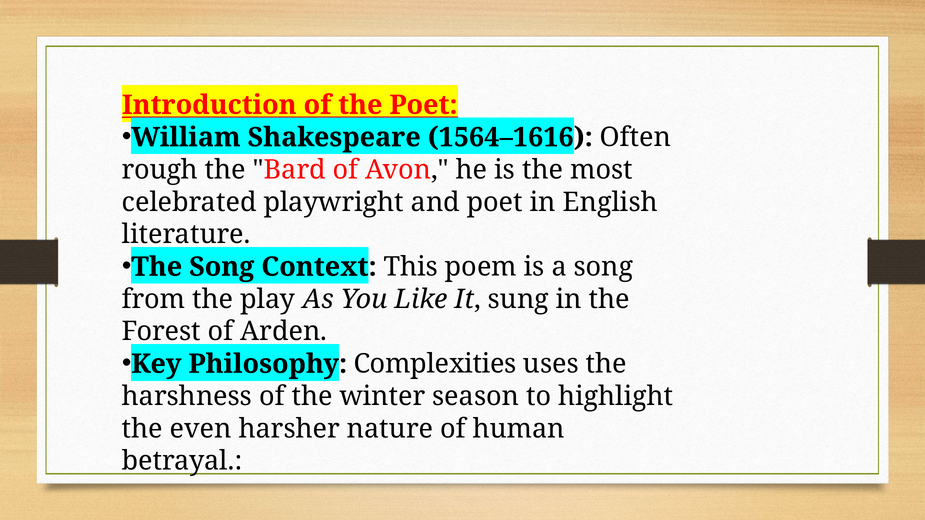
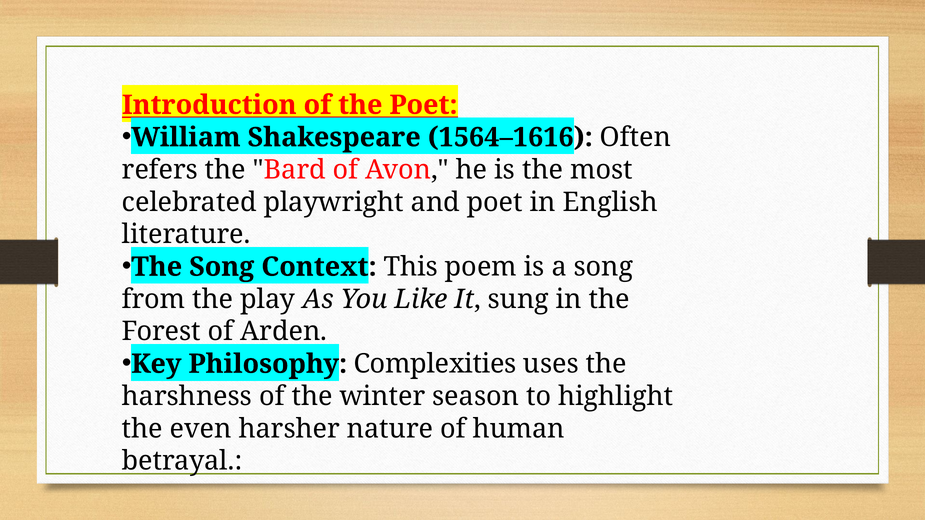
rough: rough -> refers (160, 170)
